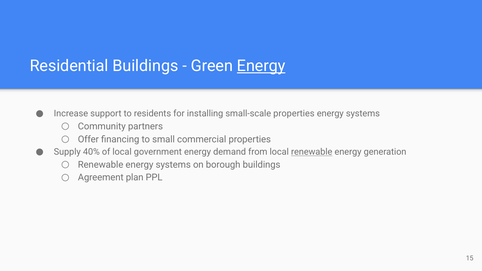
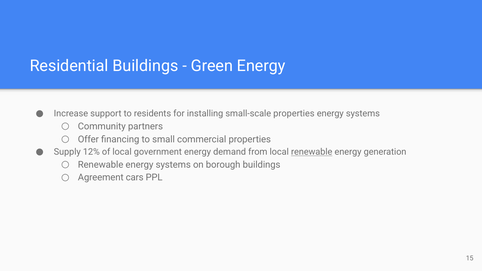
Energy underline: present -> none (261, 66)
40%: 40% -> 12% (91, 152)
plan: plan -> cars (135, 178)
